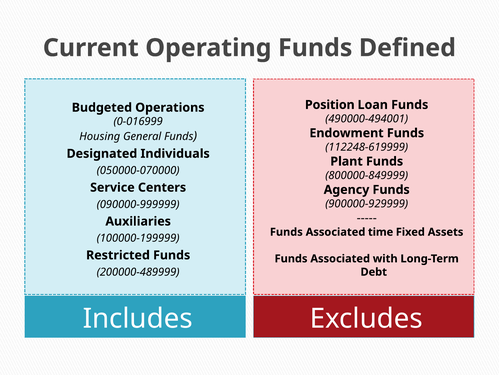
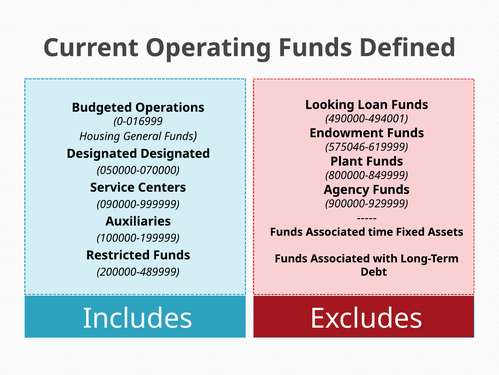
Position: Position -> Looking (330, 105)
112248-619999: 112248-619999 -> 575046-619999 (367, 147)
Designated Individuals: Individuals -> Designated (175, 153)
